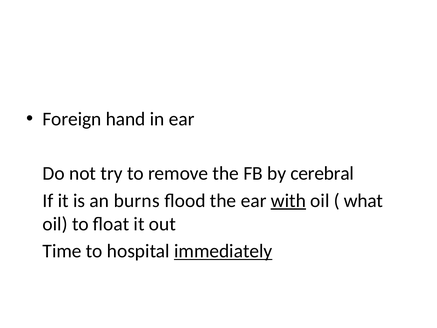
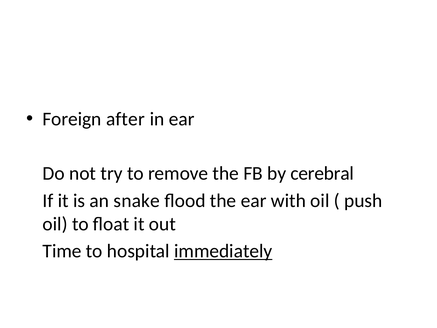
hand: hand -> after (125, 119)
burns: burns -> snake (137, 200)
with underline: present -> none (288, 200)
what: what -> push (363, 200)
